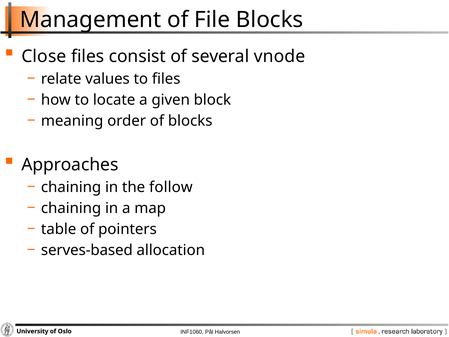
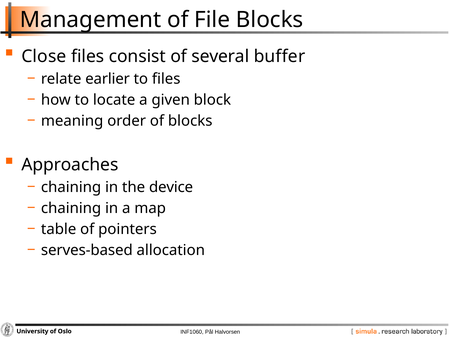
vnode: vnode -> buffer (279, 57)
values: values -> earlier (108, 79)
follow: follow -> device (171, 187)
